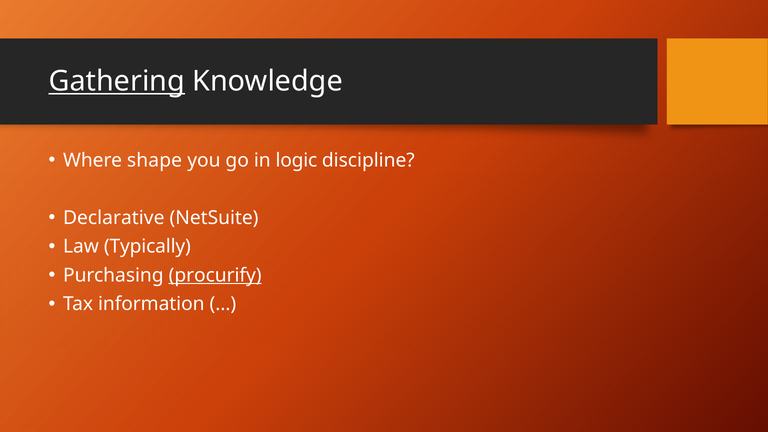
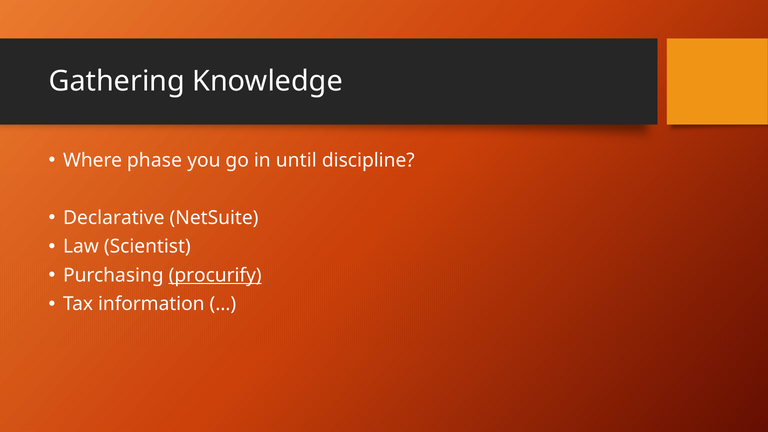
Gathering underline: present -> none (117, 81)
shape: shape -> phase (154, 160)
logic: logic -> until (296, 160)
Typically: Typically -> Scientist (147, 247)
